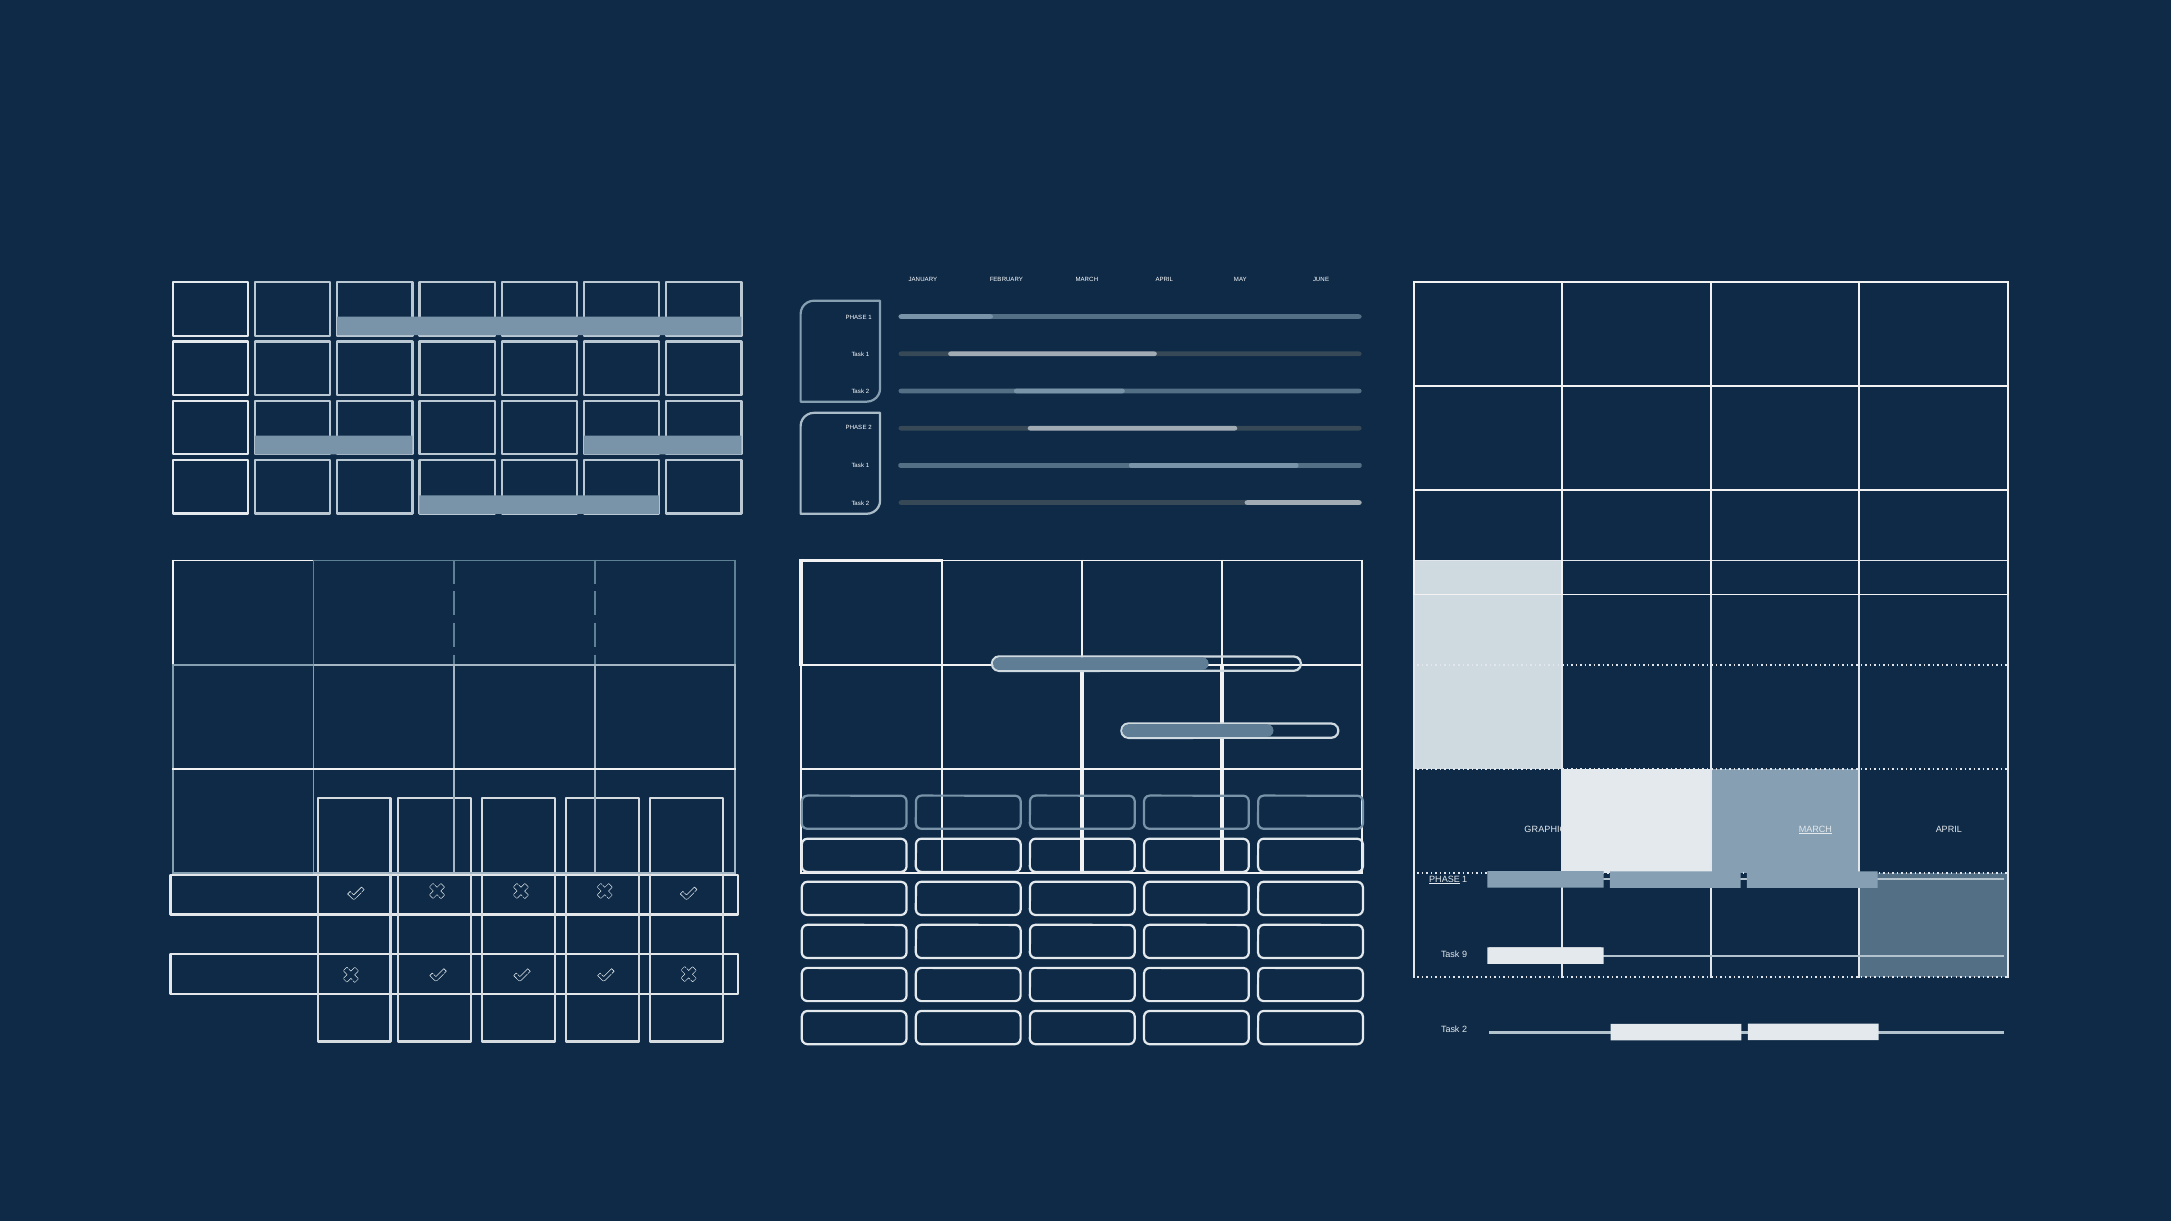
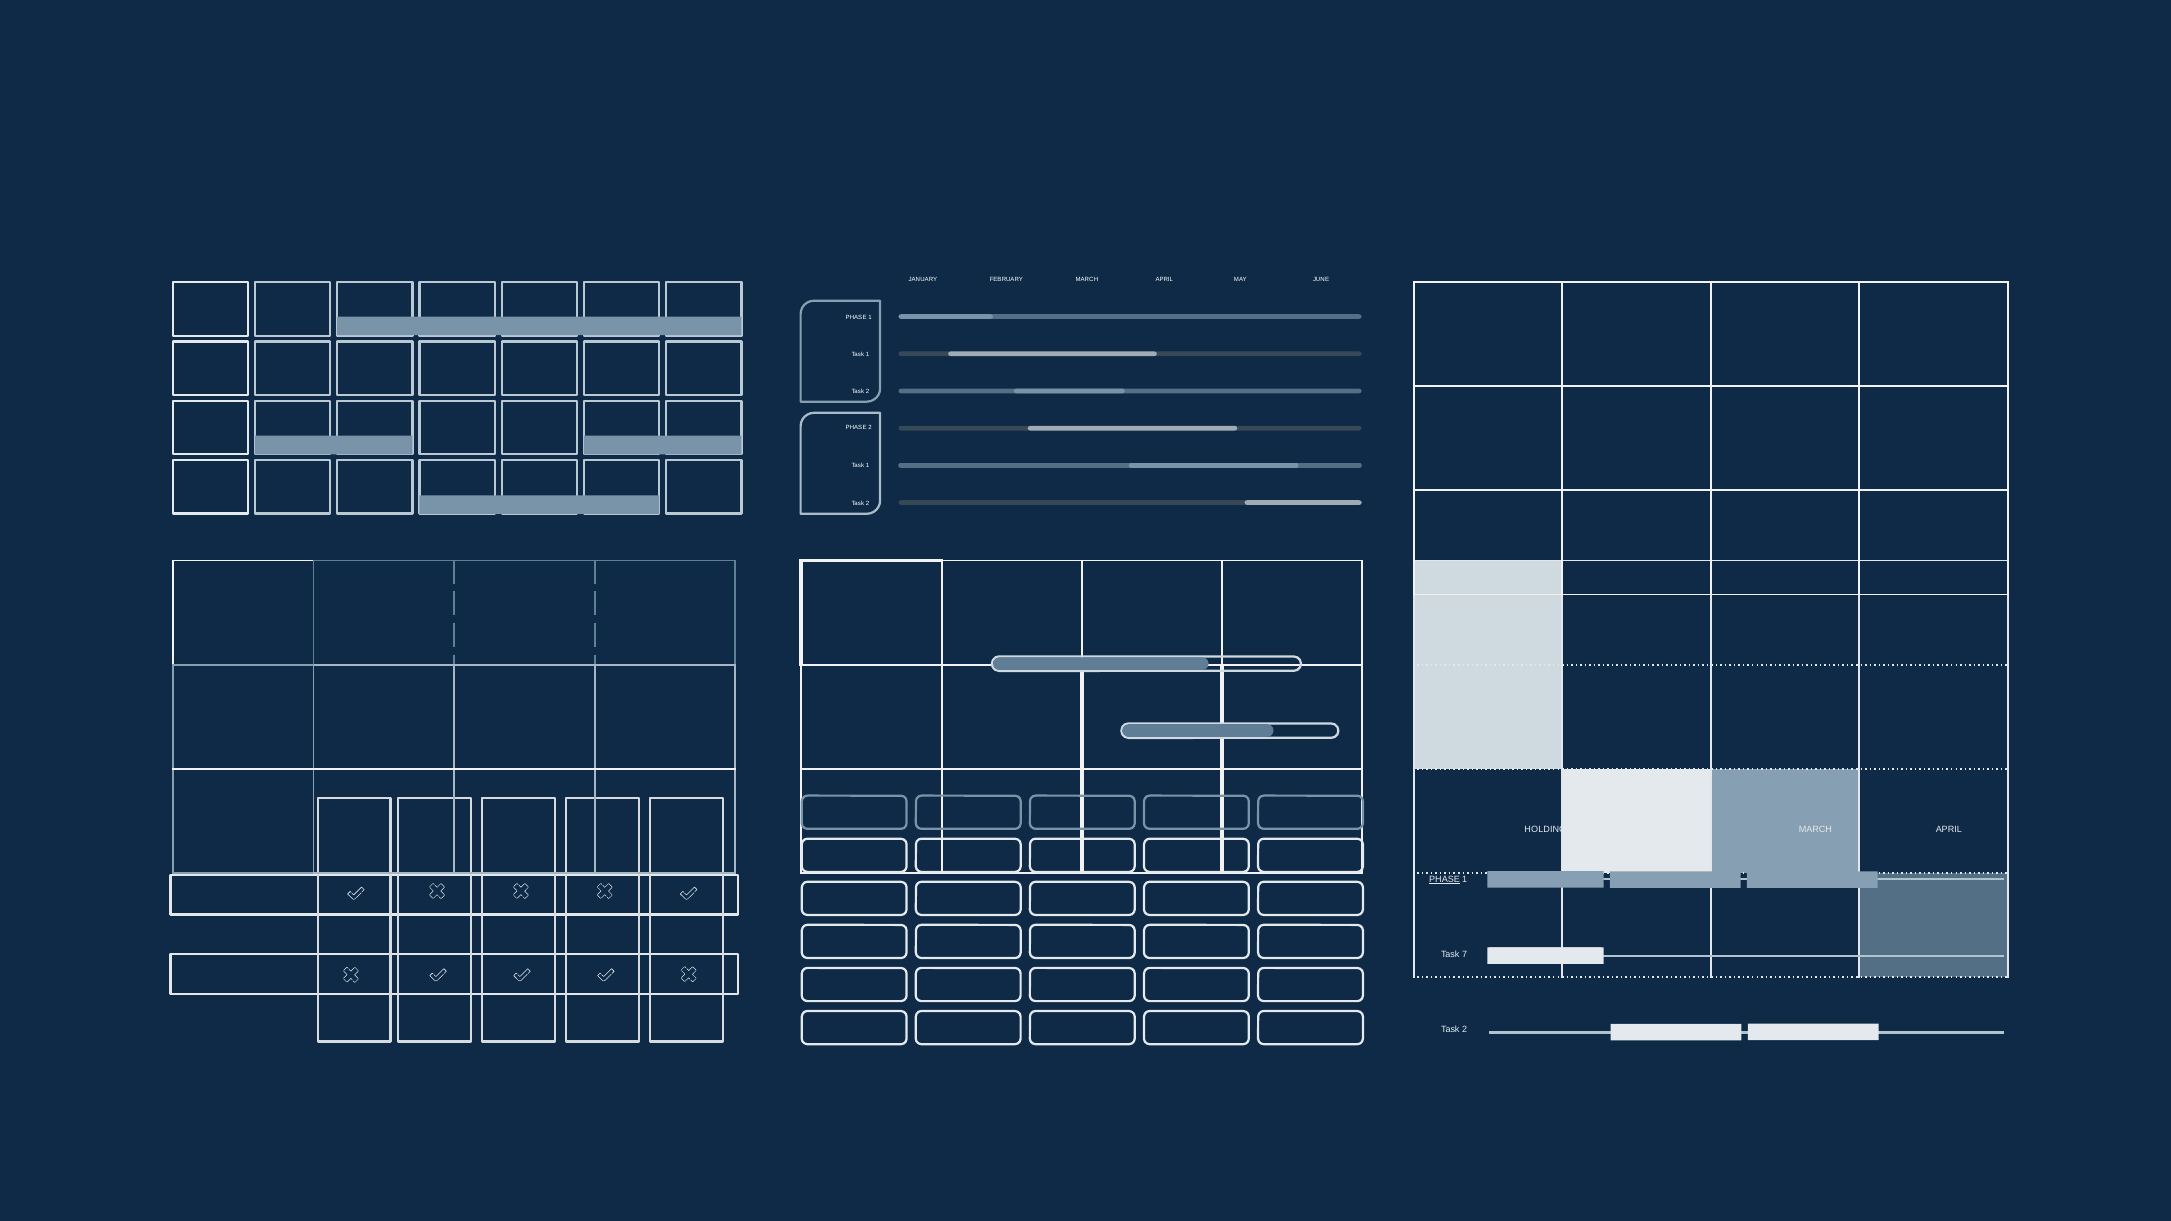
GRAPHIC: GRAPHIC -> HOLDING (1545, 830)
MARCH underline: present -> none (1815, 830)
9: 9 -> 7 (1465, 955)
